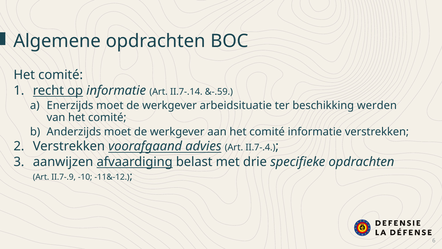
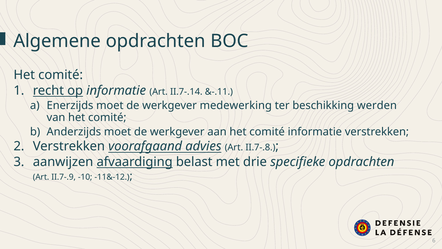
&-.59: &-.59 -> &-.11 (219, 92)
arbeidsituatie: arbeidsituatie -> medewerking (236, 105)
II.7-.4: II.7-.4 -> II.7-.8 (260, 147)
